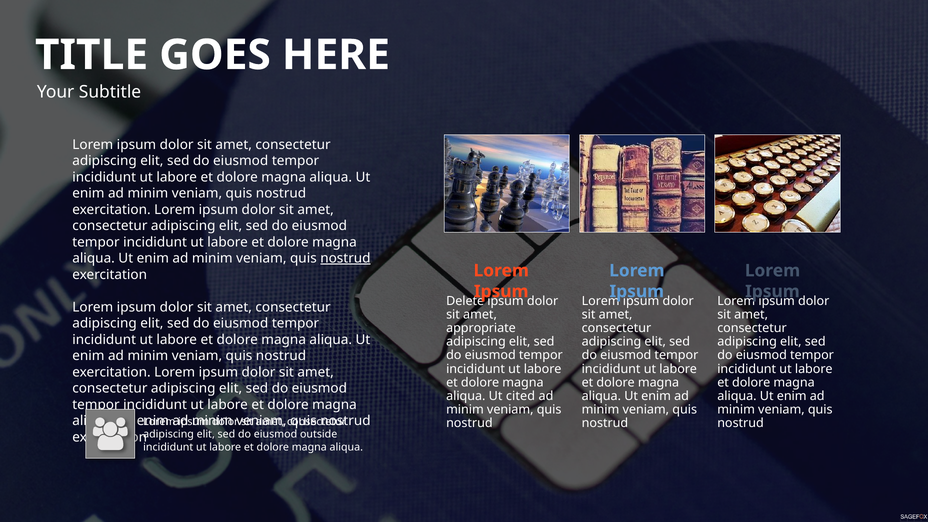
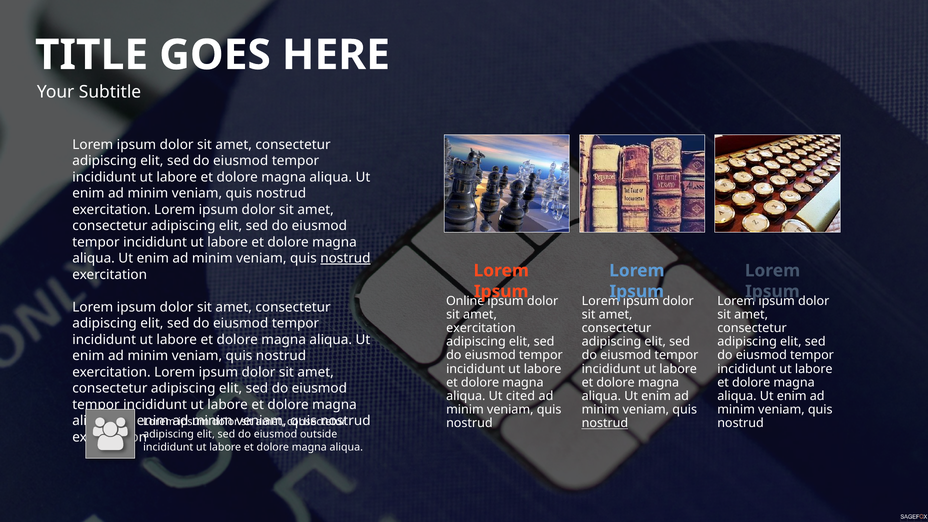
Delete: Delete -> Online (465, 301)
appropriate: appropriate -> exercitation (481, 328)
nostrud underline: none -> present (605, 423)
